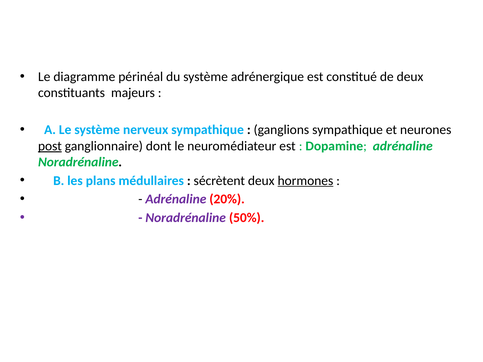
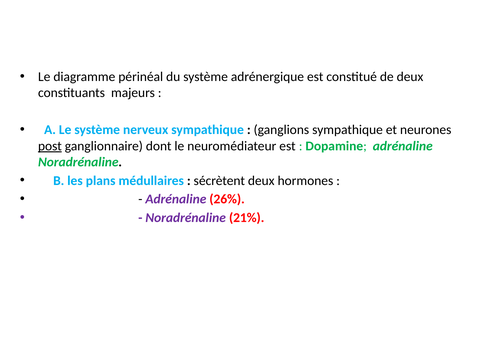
hormones underline: present -> none (305, 181)
20%: 20% -> 26% (227, 199)
50%: 50% -> 21% (247, 218)
